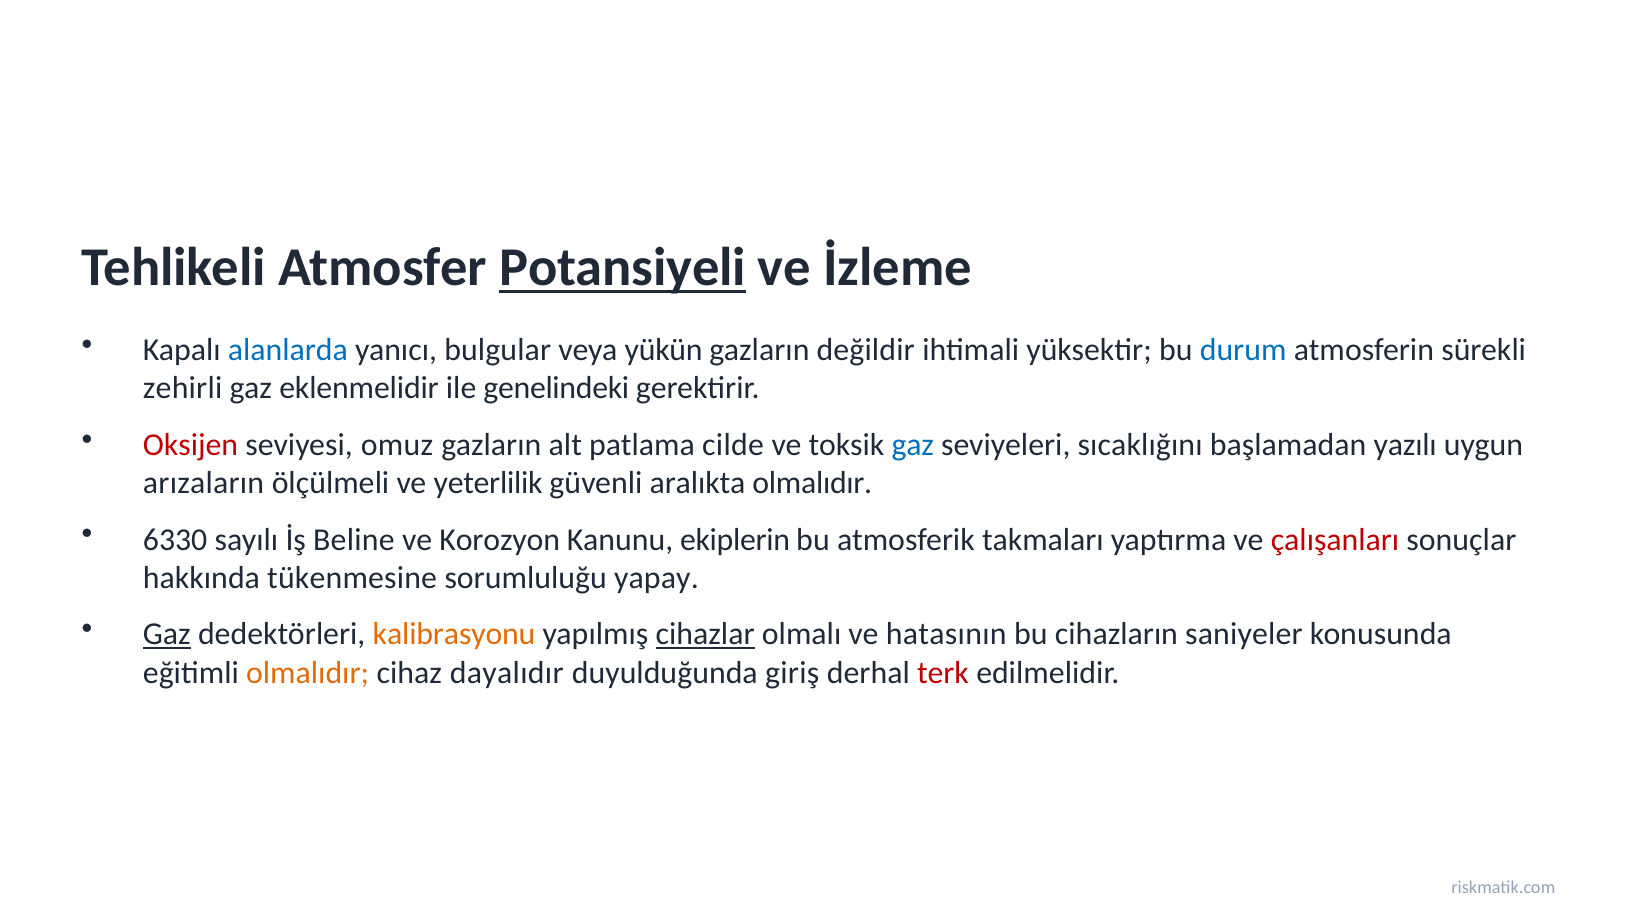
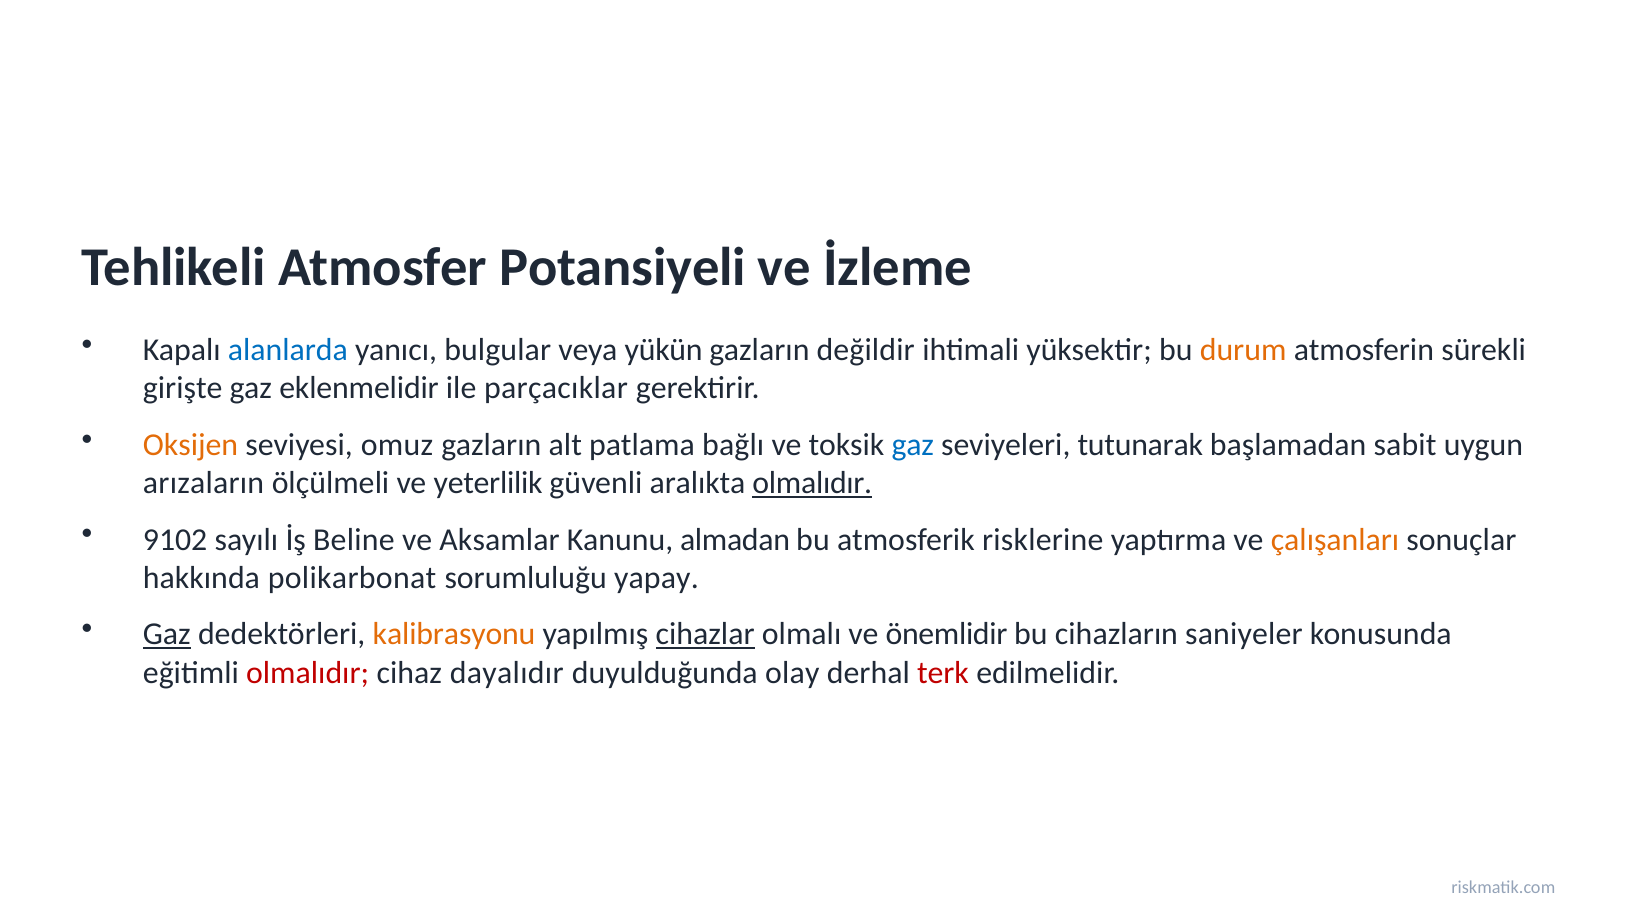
Potansiyeli underline: present -> none (623, 268)
durum colour: blue -> orange (1243, 350)
zehirli: zehirli -> girişte (183, 388)
genelindeki: genelindeki -> parçacıklar (556, 388)
Oksijen colour: red -> orange (191, 445)
cilde: cilde -> bağlı (733, 445)
sıcaklığını: sıcaklığını -> tutunarak (1140, 445)
yazılı: yazılı -> sabit (1405, 445)
olmalıdır underline: none -> present (812, 483)
6330: 6330 -> 9102 (175, 540)
Korozyon: Korozyon -> Aksamlar (500, 540)
ekiplerin: ekiplerin -> almadan (735, 540)
takmaları: takmaları -> risklerine (1043, 540)
çalışanları colour: red -> orange (1335, 540)
tükenmesine: tükenmesine -> polikarbonat (352, 578)
hatasının: hatasının -> önemlidir (947, 634)
olmalıdır colour: orange -> red (308, 673)
giriş: giriş -> olay (792, 673)
